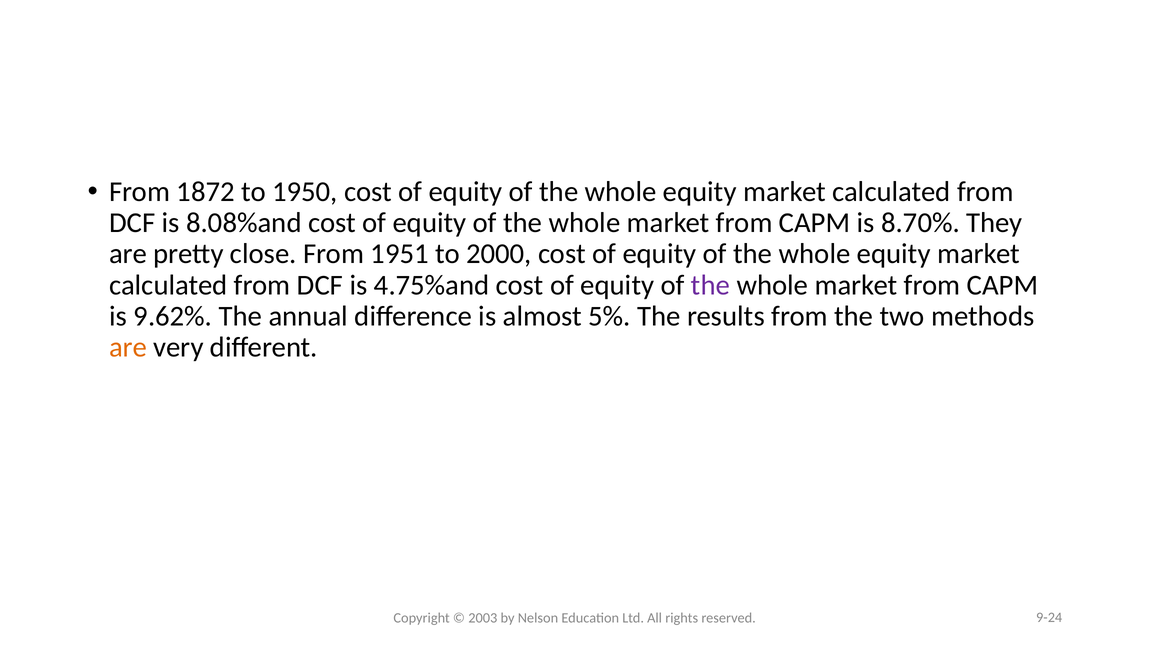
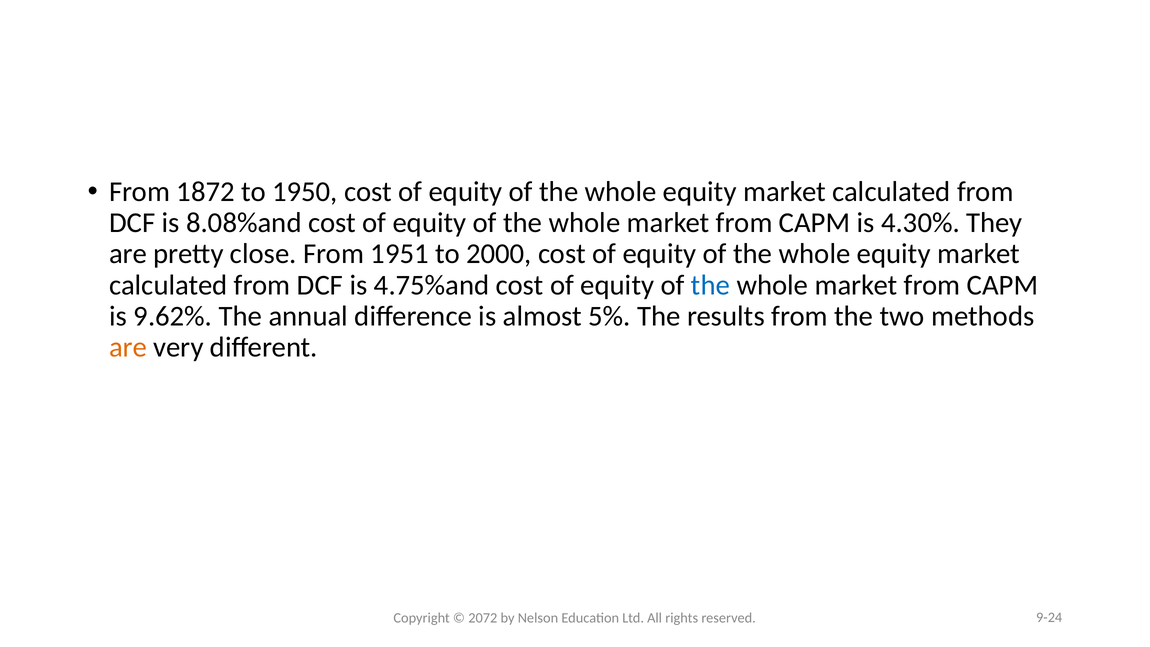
8.70%: 8.70% -> 4.30% (920, 223)
the colour: purple -> blue (710, 285)
2003: 2003 -> 2072 (483, 618)
